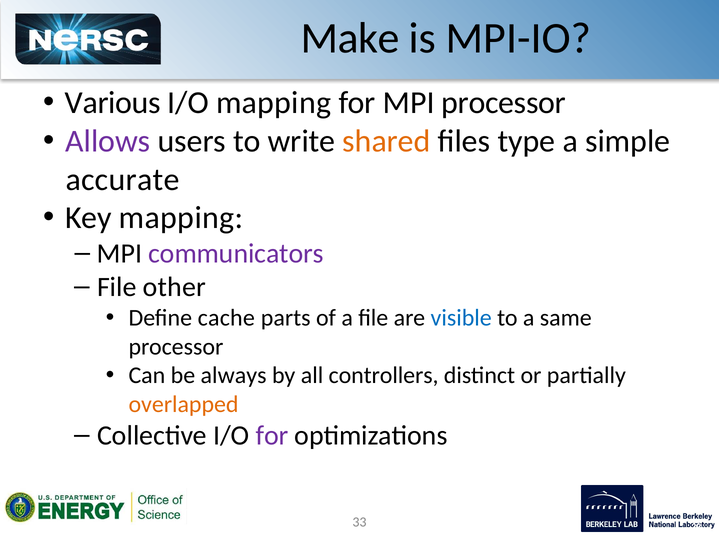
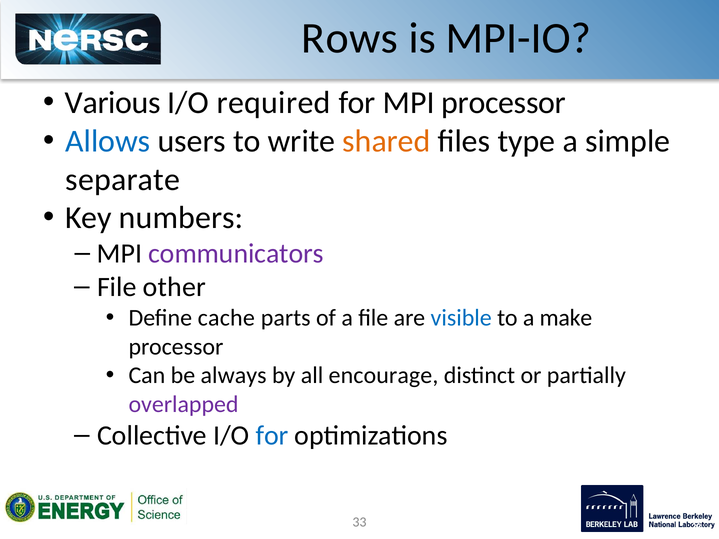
Make: Make -> Rows (350, 38)
I/O mapping: mapping -> required (274, 103)
Allows colour: purple -> blue (108, 141)
accurate: accurate -> separate (123, 180)
Key mapping: mapping -> numbers (181, 218)
same: same -> make (566, 318)
controllers: controllers -> encourage (383, 376)
overlapped colour: orange -> purple (184, 404)
for colour: purple -> blue (272, 436)
